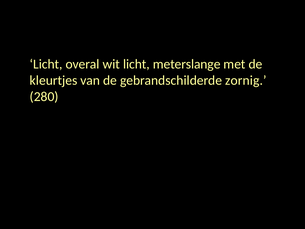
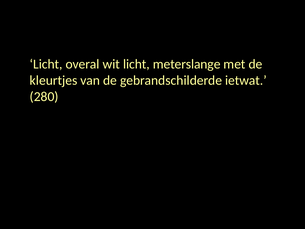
zornig: zornig -> ietwat (246, 80)
